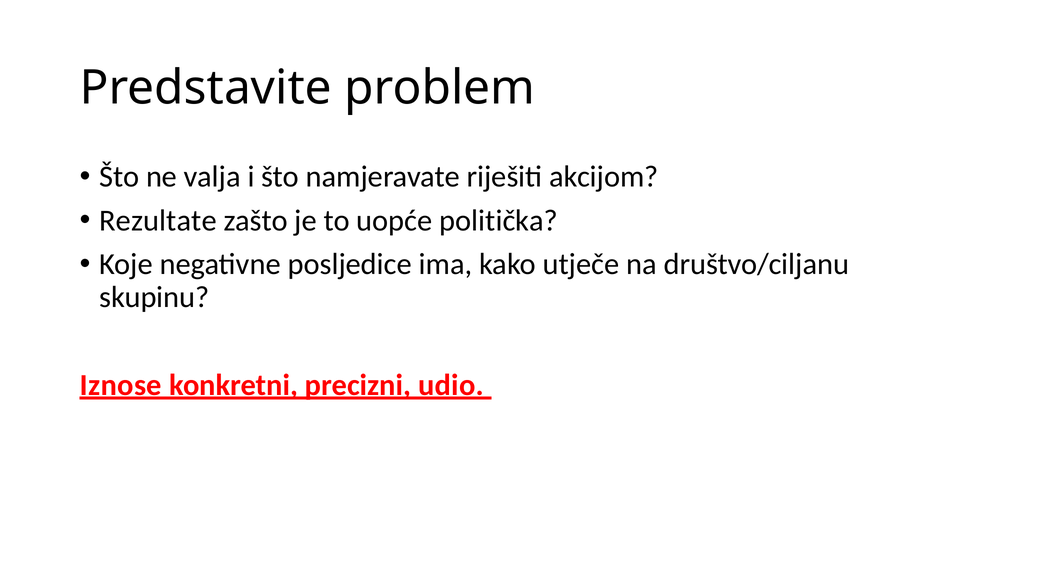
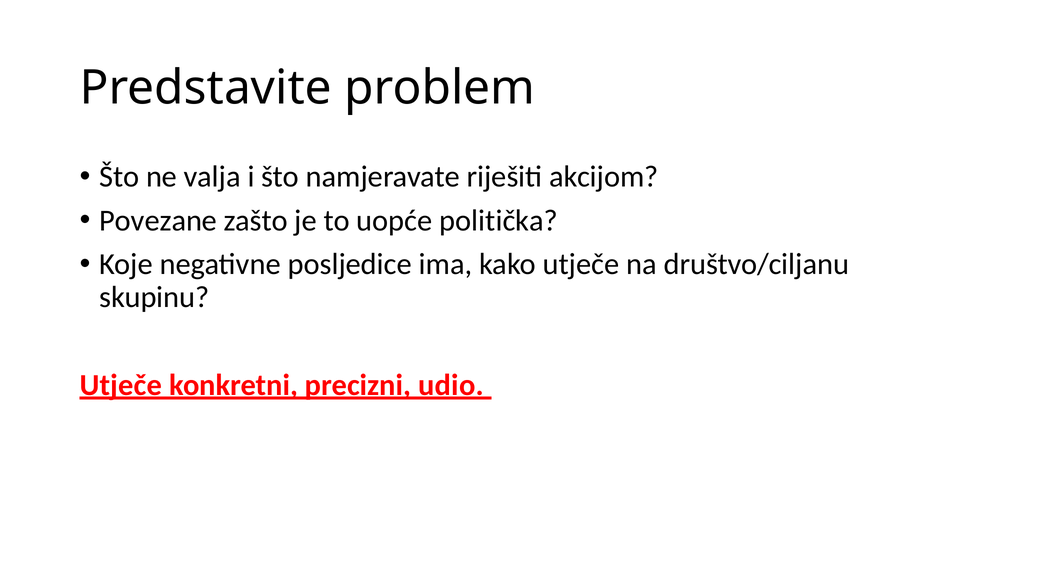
Rezultate: Rezultate -> Povezane (158, 220)
Iznose: Iznose -> Utječe (121, 385)
